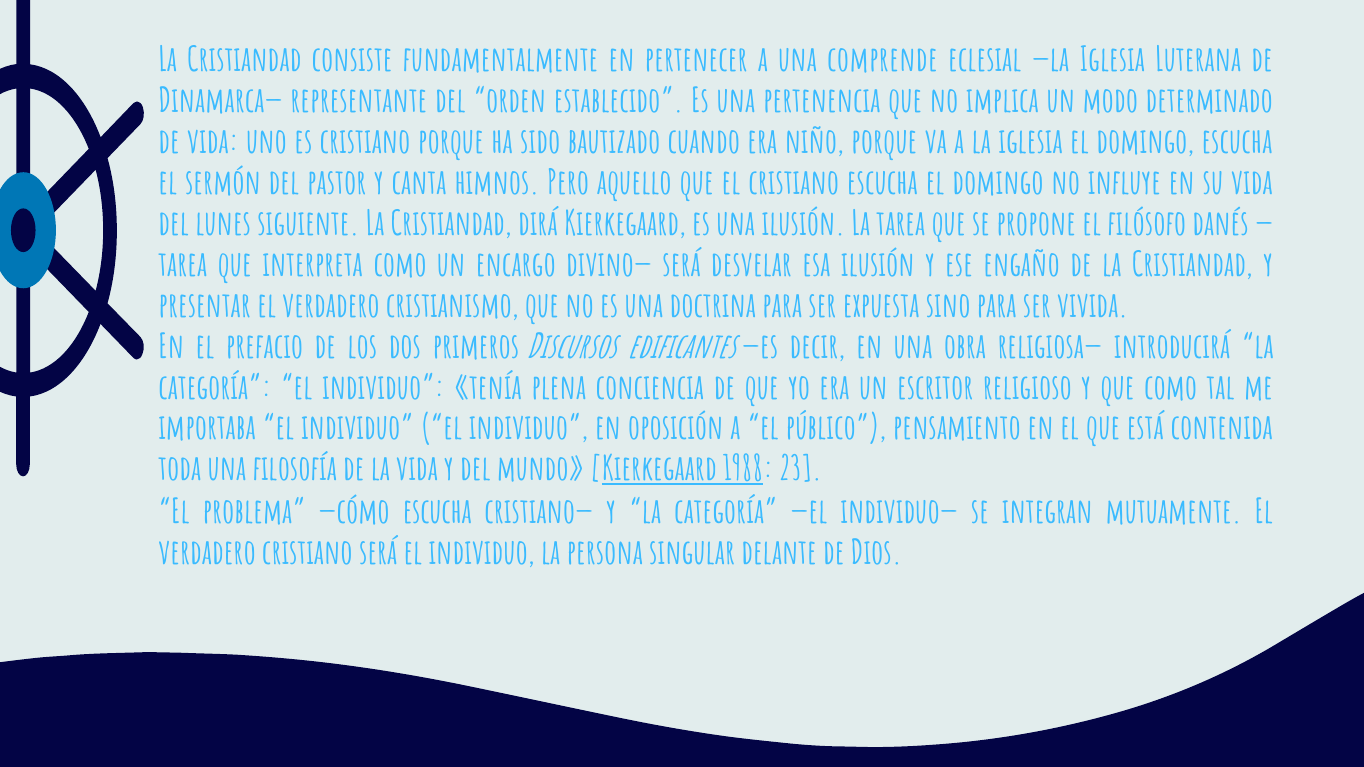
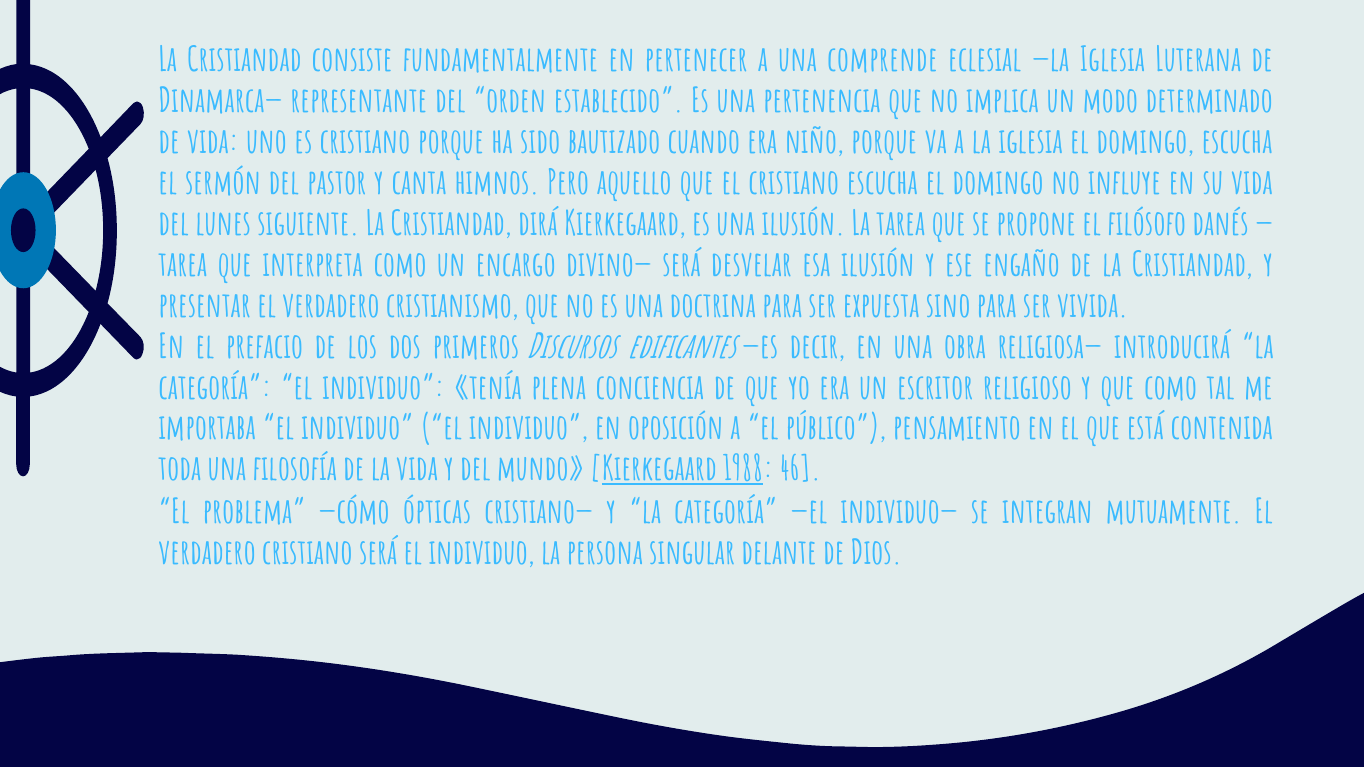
23: 23 -> 46 (800, 470)
—cómo escucha: escucha -> ópticas (437, 513)
